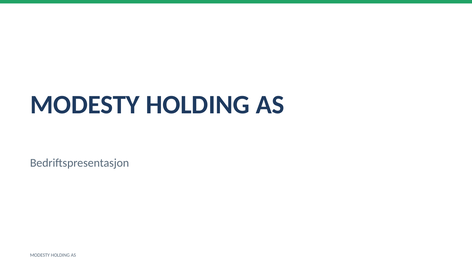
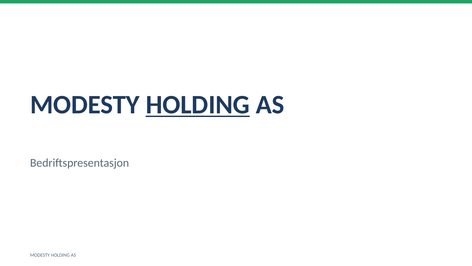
HOLDING underline: none -> present (198, 105)
